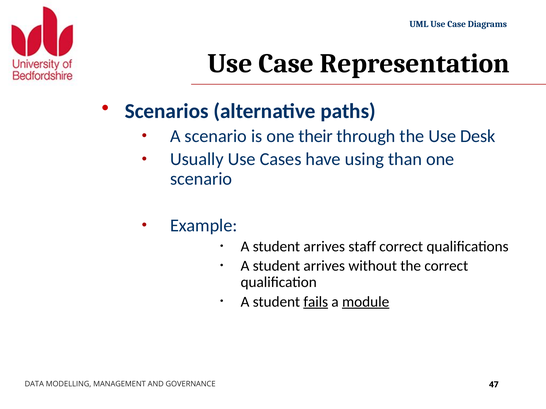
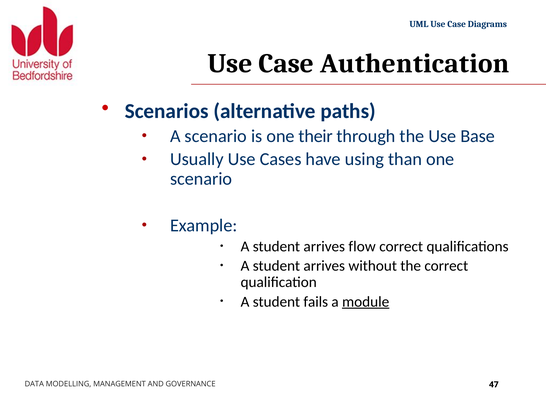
Representation: Representation -> Authentication (415, 64)
Desk: Desk -> Base (478, 136)
staff: staff -> flow (362, 247)
fails underline: present -> none (316, 302)
